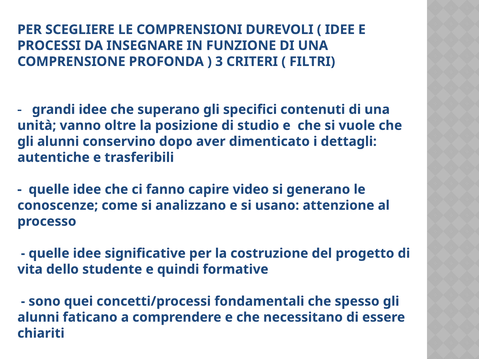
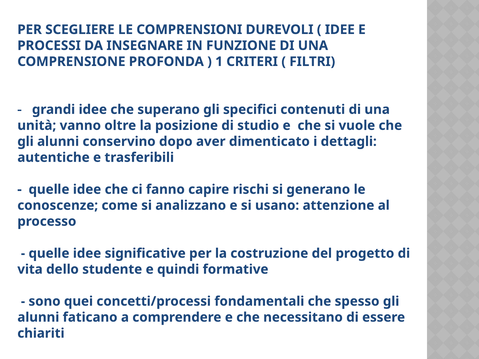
3: 3 -> 1 (219, 62)
video: video -> rischi (251, 190)
